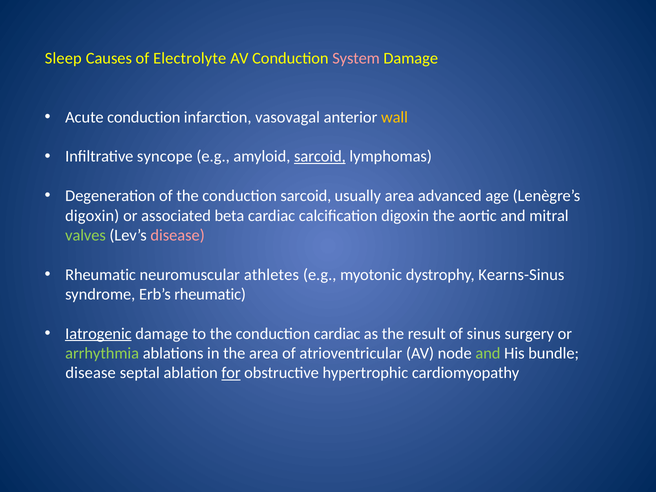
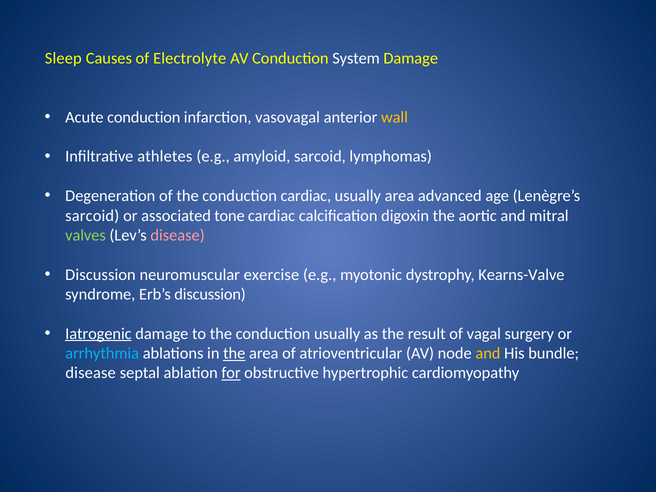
System colour: pink -> white (356, 58)
syncope: syncope -> athletes (165, 157)
sarcoid underline: present -> none (320, 157)
conduction sarcoid: sarcoid -> cardiac (306, 196)
digoxin: digoxin -> sarcoid (92, 216)
beta: beta -> tone (229, 216)
Rheumatic: Rheumatic -> Discussion (100, 275)
athletes: athletes -> exercise (271, 275)
Kearns-Sinus: Kearns-Sinus -> Kearns-Valve (521, 275)
Erb’s rheumatic: rheumatic -> discussion (210, 294)
conduction cardiac: cardiac -> usually (337, 334)
sinus: sinus -> vagal (484, 334)
arrhythmia colour: light green -> light blue (102, 353)
the underline: none -> present (234, 353)
and colour: light green -> yellow (488, 353)
